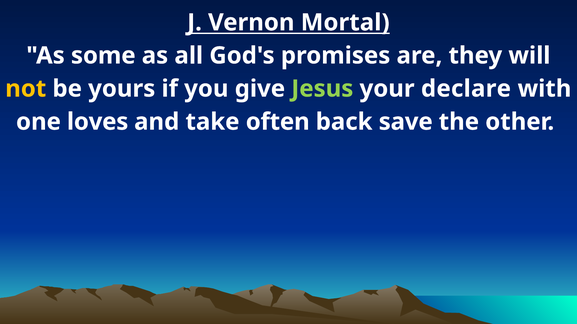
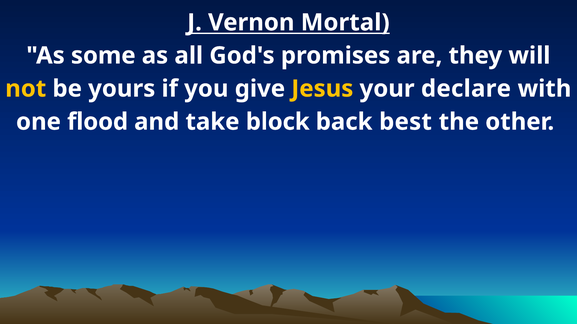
Jesus colour: light green -> yellow (322, 89)
loves: loves -> flood (98, 122)
often: often -> block (278, 122)
save: save -> best (405, 122)
